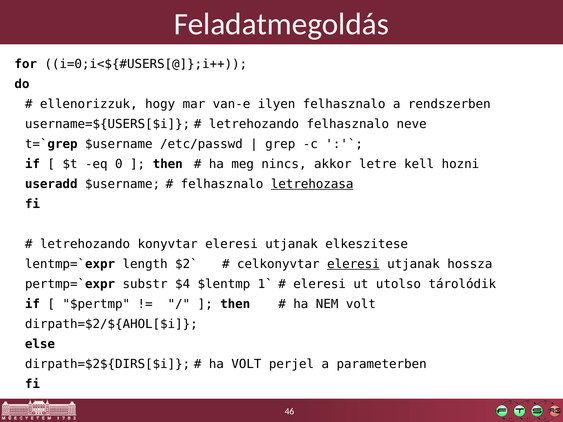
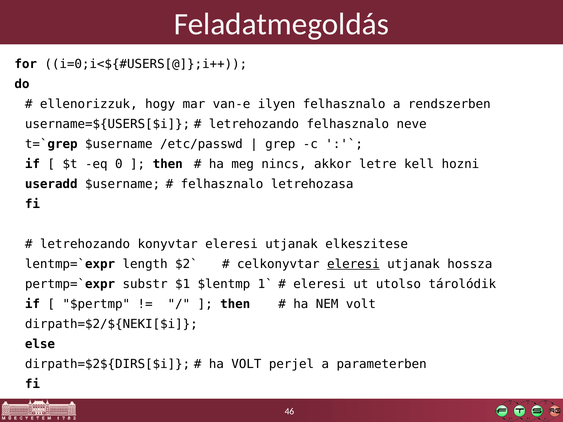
letrehozasa underline: present -> none (312, 184)
$4: $4 -> $1 (183, 284)
dirpath=$2/${AHOL[$i: dirpath=$2/${AHOL[$i -> dirpath=$2/${NEKI[$i (111, 324)
